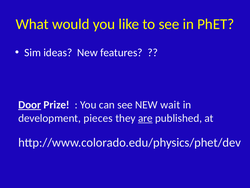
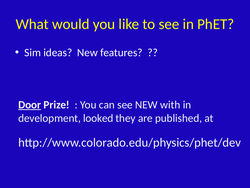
wait: wait -> with (170, 105)
pieces: pieces -> looked (98, 118)
are underline: present -> none (145, 118)
